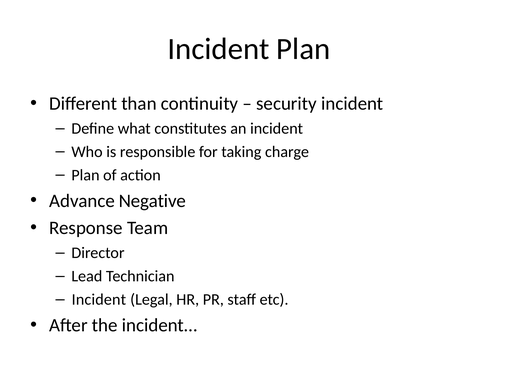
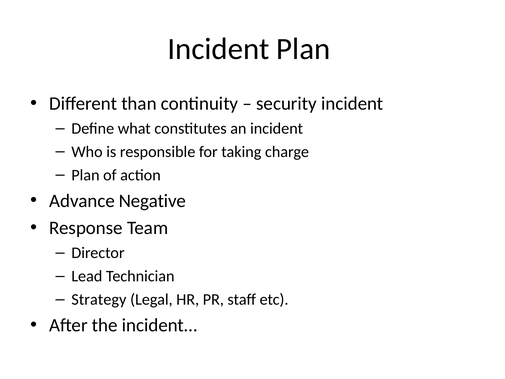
Incident: Incident -> Strategy (99, 299)
